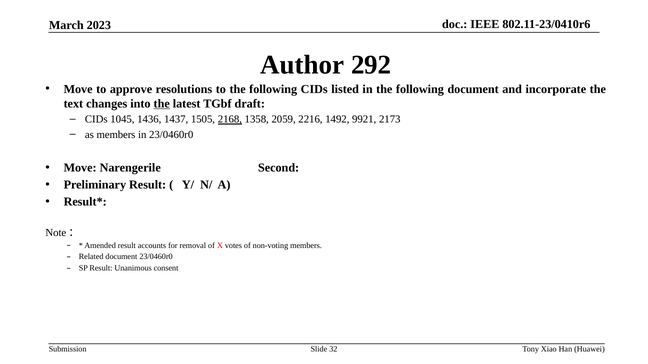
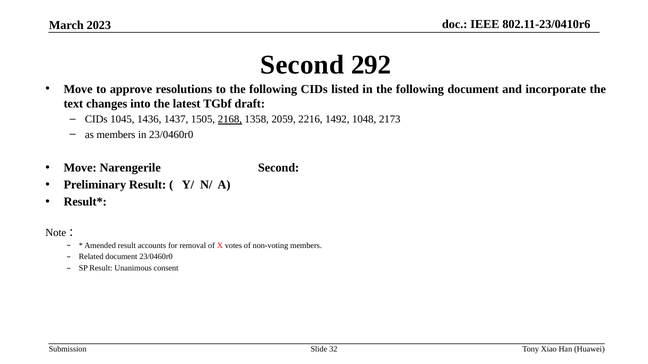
Author: Author -> Second (302, 65)
the underline: present -> none (162, 104)
9921: 9921 -> 1048 (364, 120)
